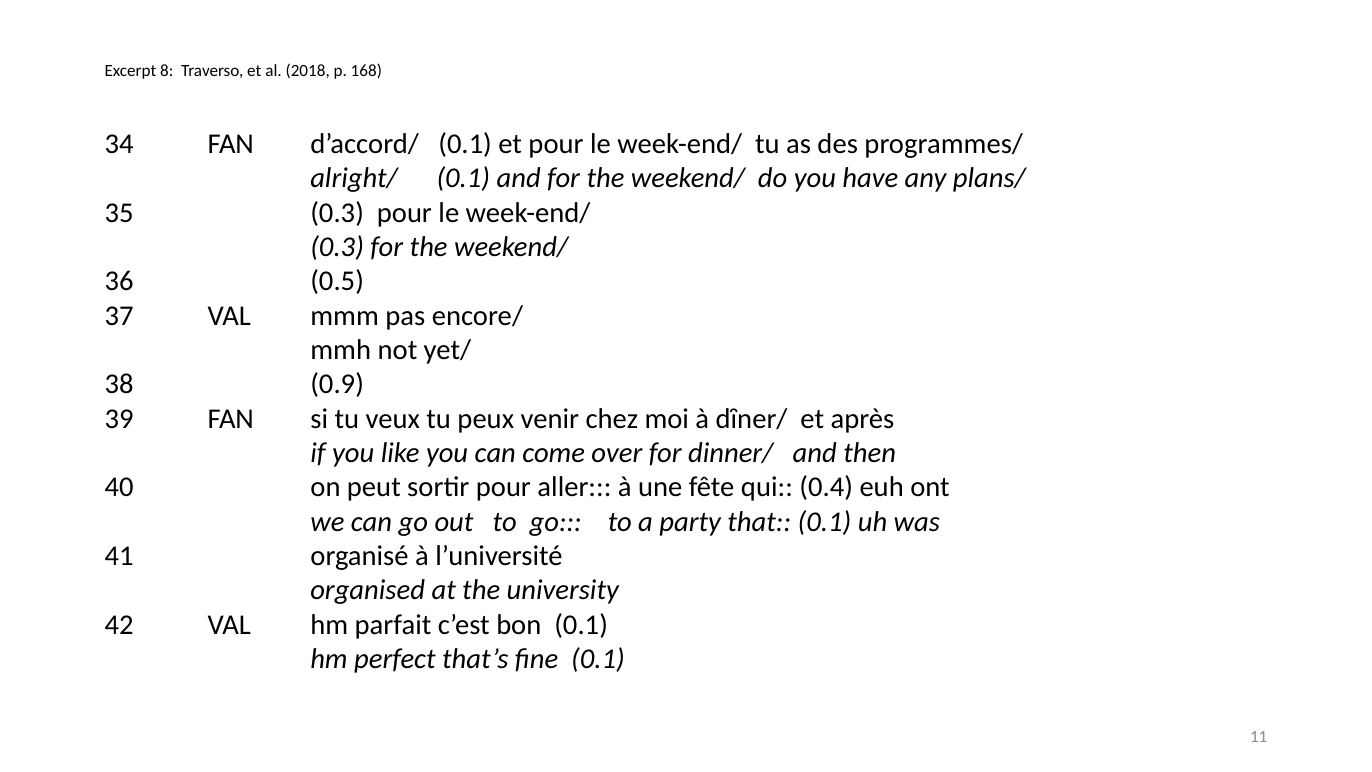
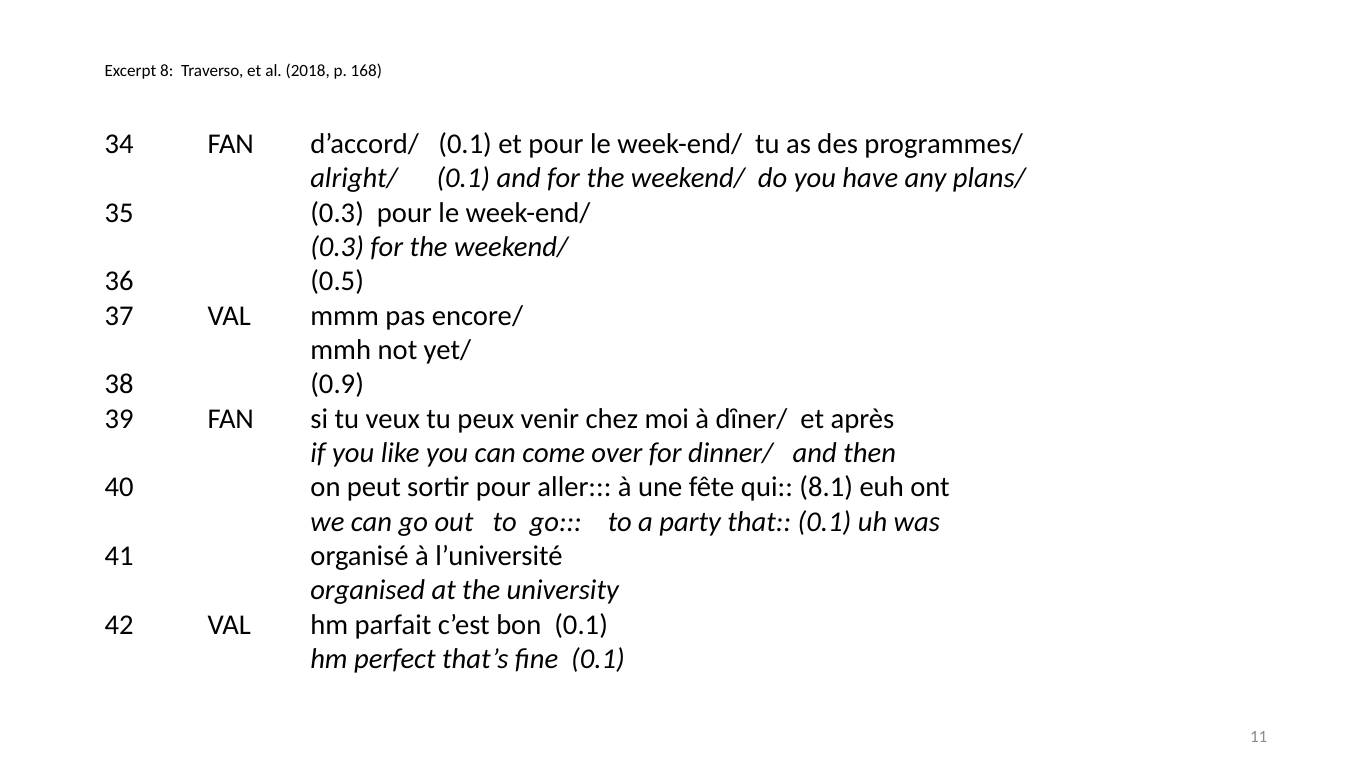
0.4: 0.4 -> 8.1 (826, 487)
